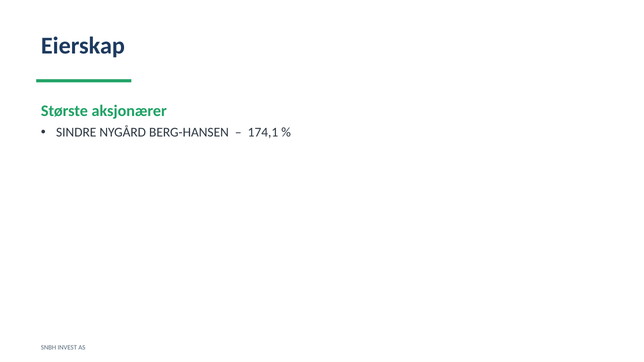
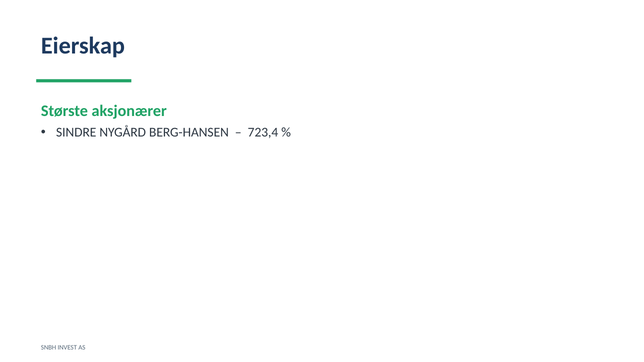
174,1: 174,1 -> 723,4 (263, 132)
